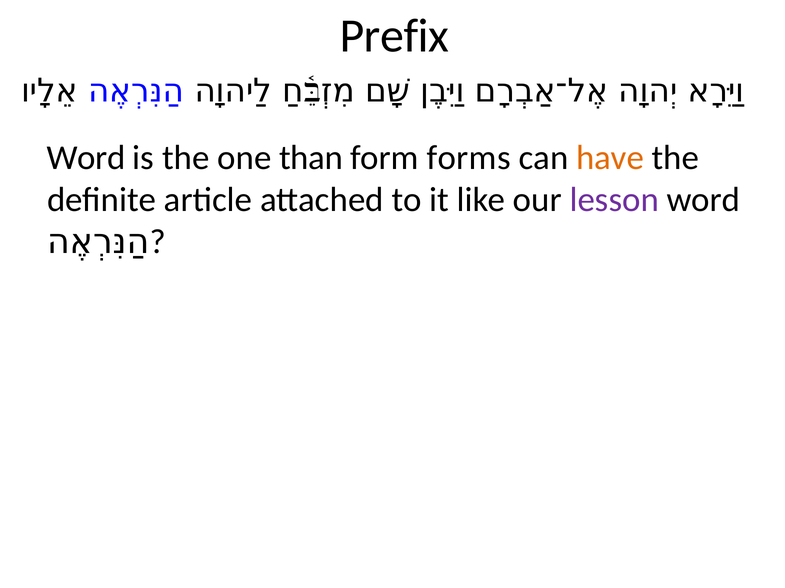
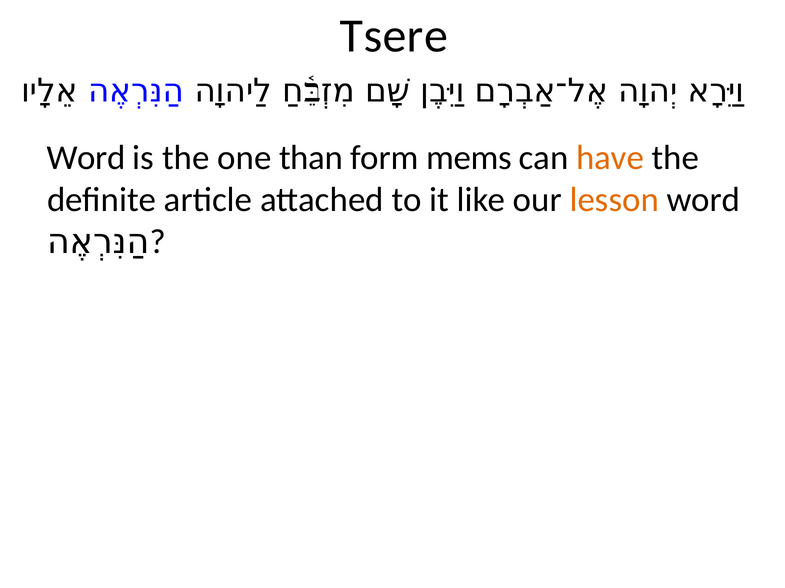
Prefix: Prefix -> Tsere (394, 36)
forms: forms -> mems (469, 158)
lesson colour: purple -> orange (614, 200)
